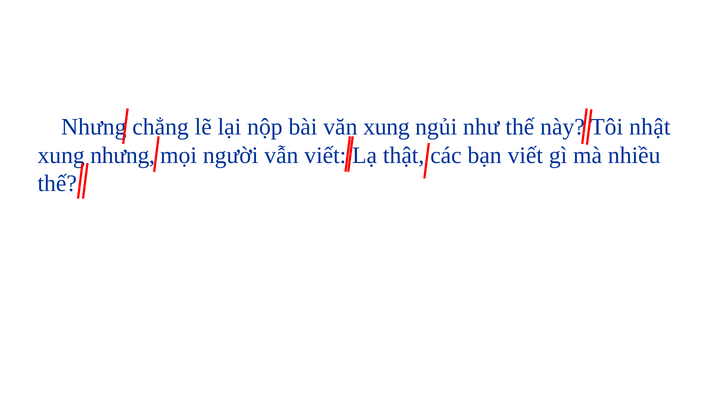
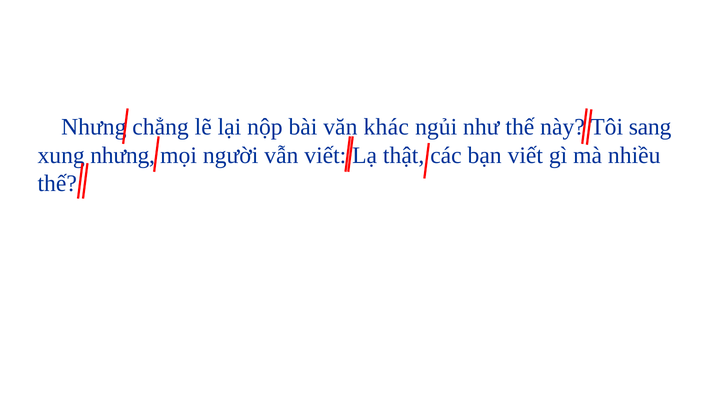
xung: xung -> khác (386, 127)
nhật: nhật -> sang (650, 127)
